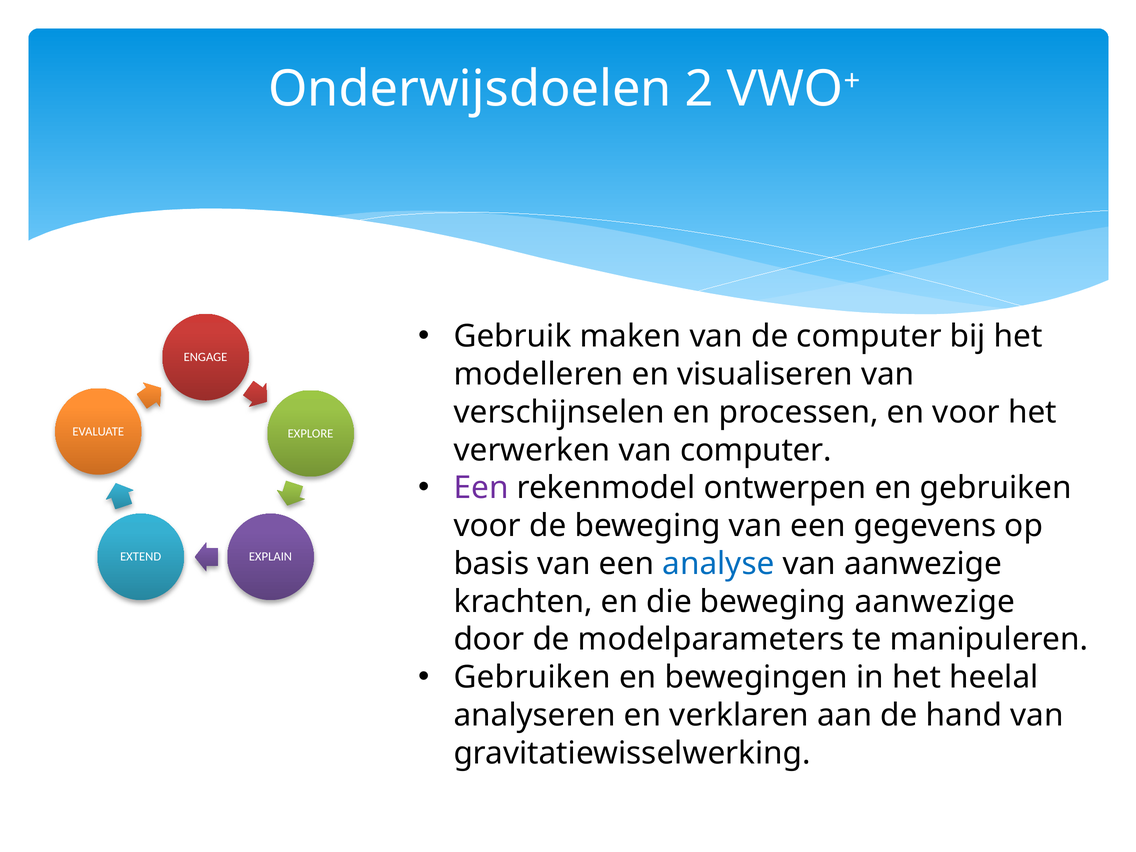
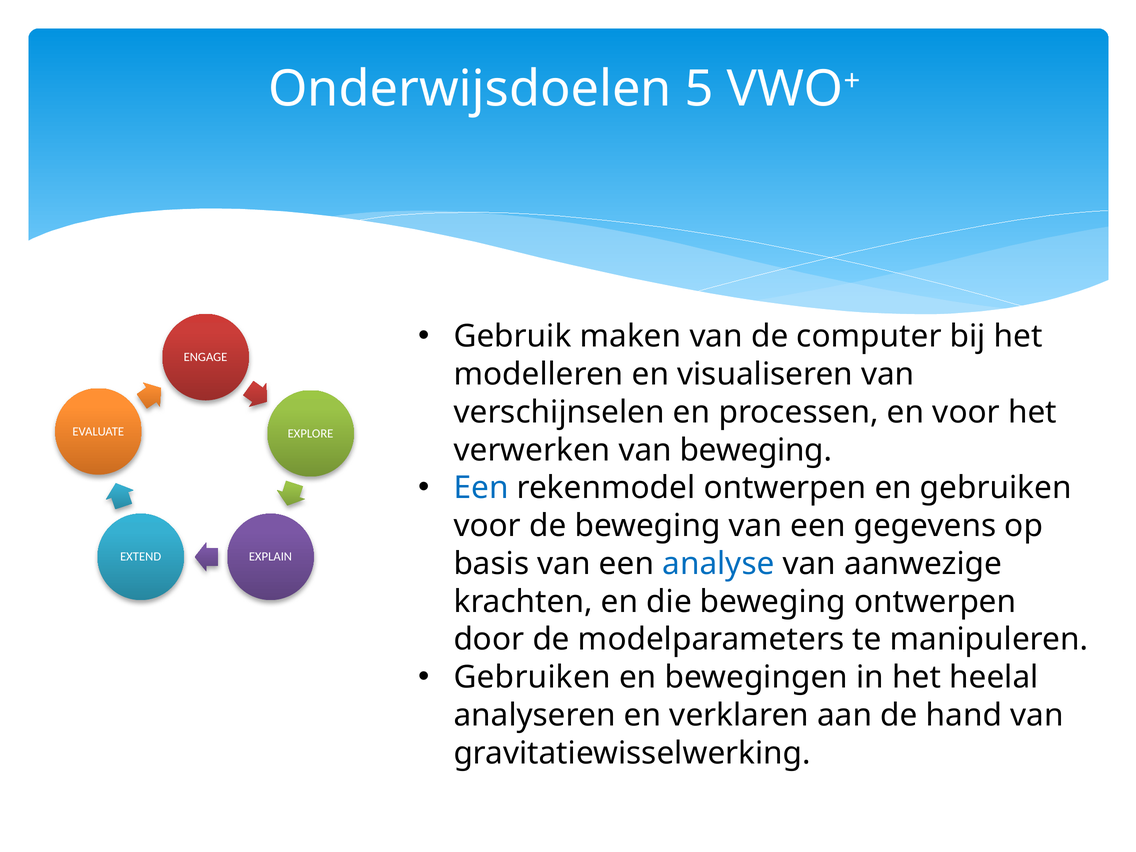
2: 2 -> 5 (699, 89)
van computer: computer -> beweging (756, 450)
Een colour: purple -> blue (481, 488)
beweging aanwezige: aanwezige -> ontwerpen (935, 602)
